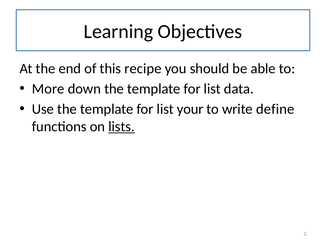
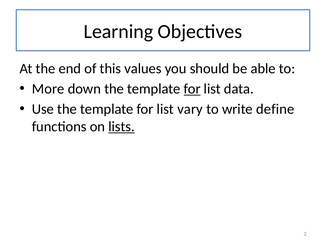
recipe: recipe -> values (143, 68)
for underline: none -> present (192, 89)
your: your -> vary (190, 109)
